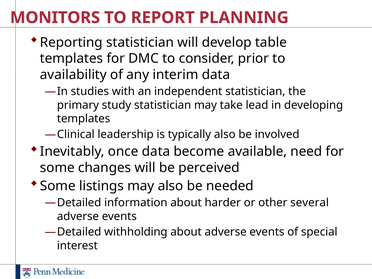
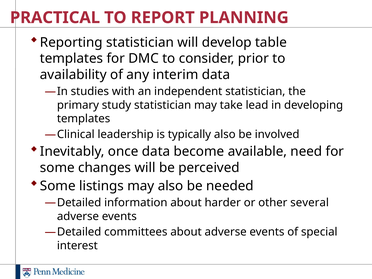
MONITORS: MONITORS -> PRACTICAL (55, 18)
withholding: withholding -> committees (136, 232)
